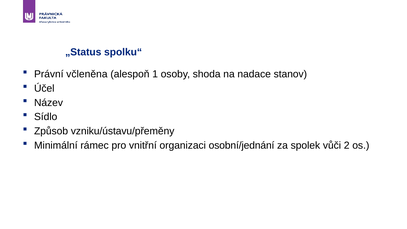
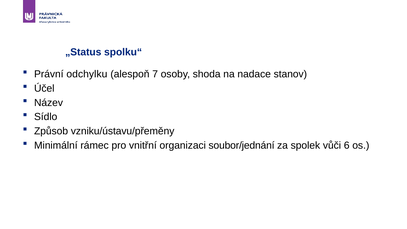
včleněna: včleněna -> odchylku (87, 74)
1: 1 -> 7 (155, 74)
osobní/jednání: osobní/jednání -> soubor/jednání (242, 145)
2: 2 -> 6 (347, 145)
